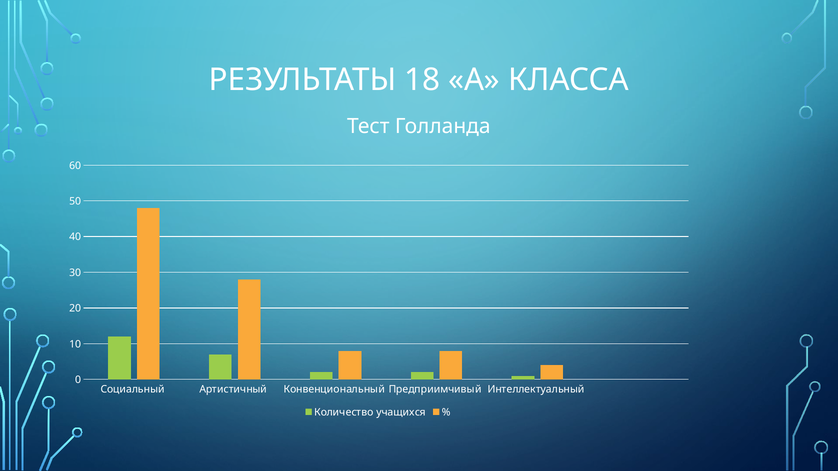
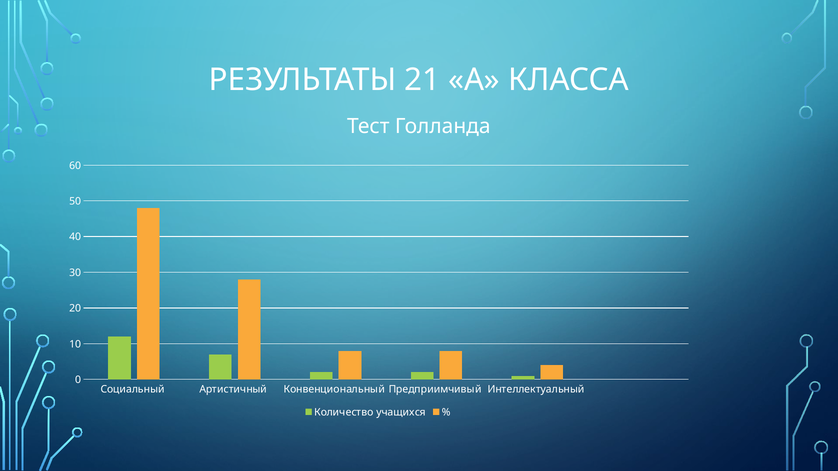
18: 18 -> 21 (422, 80)
